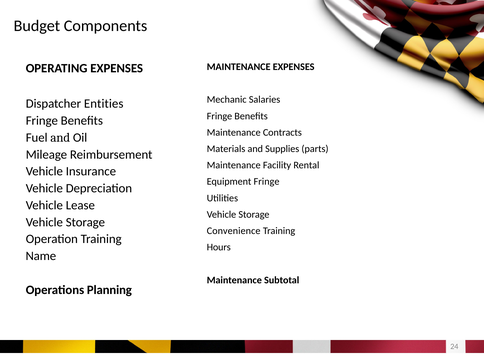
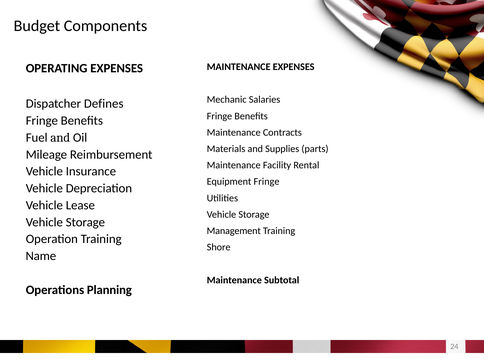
Entities: Entities -> Defines (104, 104)
Convenience: Convenience -> Management (234, 231)
Hours: Hours -> Shore (219, 247)
